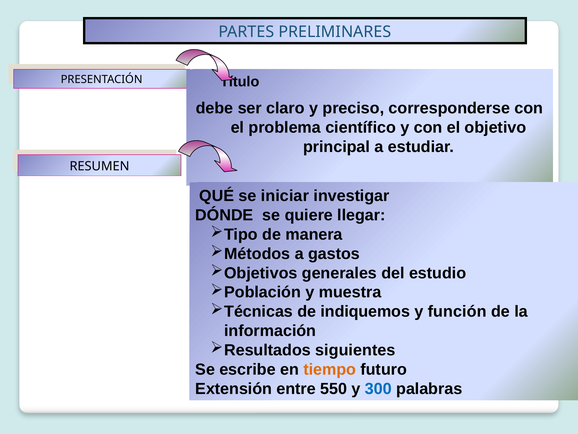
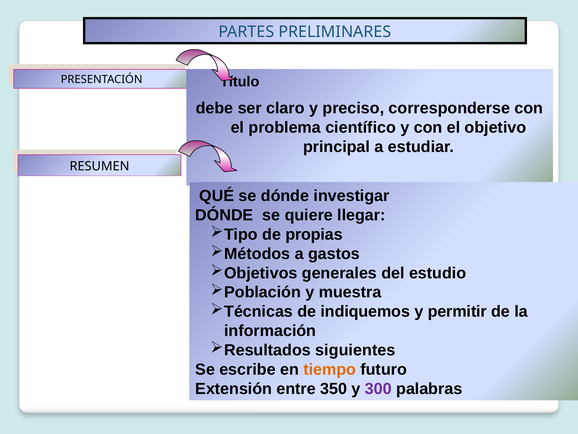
se iniciar: iniciar -> dónde (285, 196)
manera: manera -> propias (314, 234)
función: función -> permitir (457, 311)
550: 550 -> 350 (334, 388)
300 colour: blue -> purple (378, 388)
